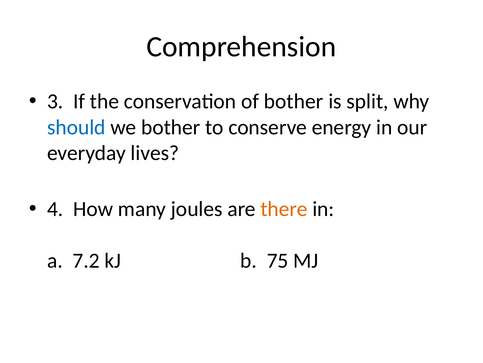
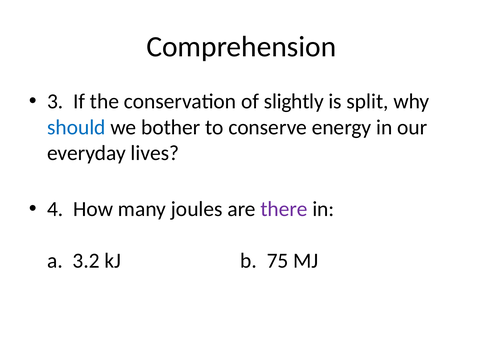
of bother: bother -> slightly (294, 101)
there colour: orange -> purple (284, 209)
7.2: 7.2 -> 3.2 (86, 260)
